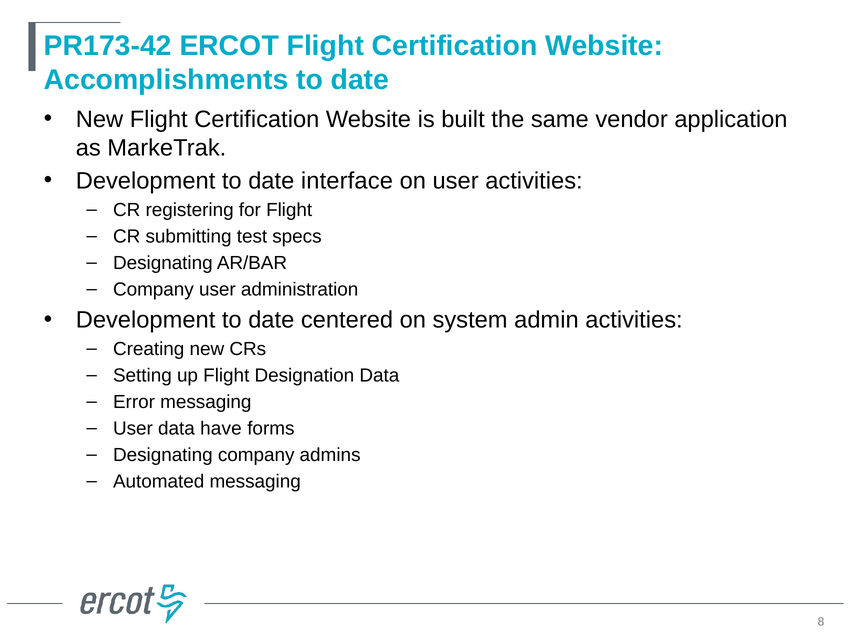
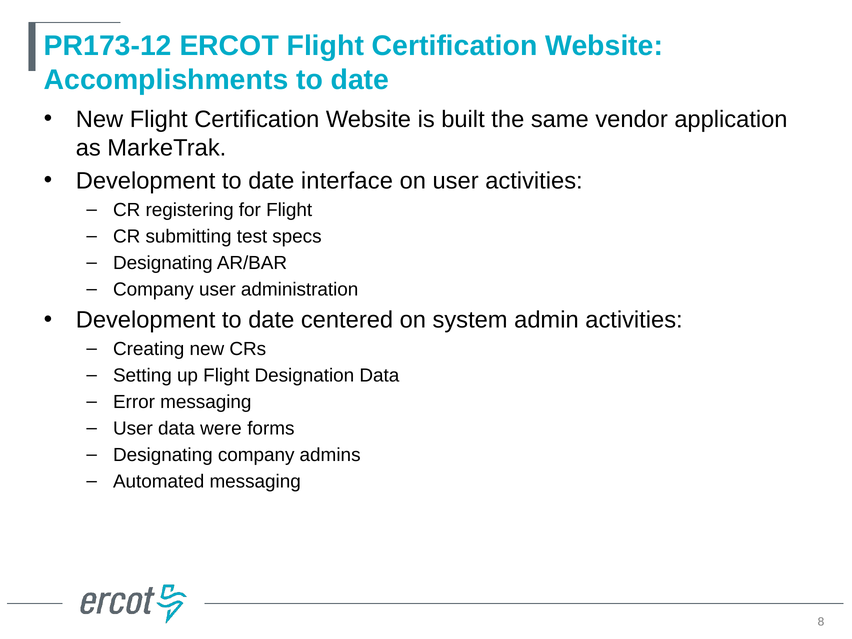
PR173-42: PR173-42 -> PR173-12 (108, 46)
have: have -> were (221, 429)
